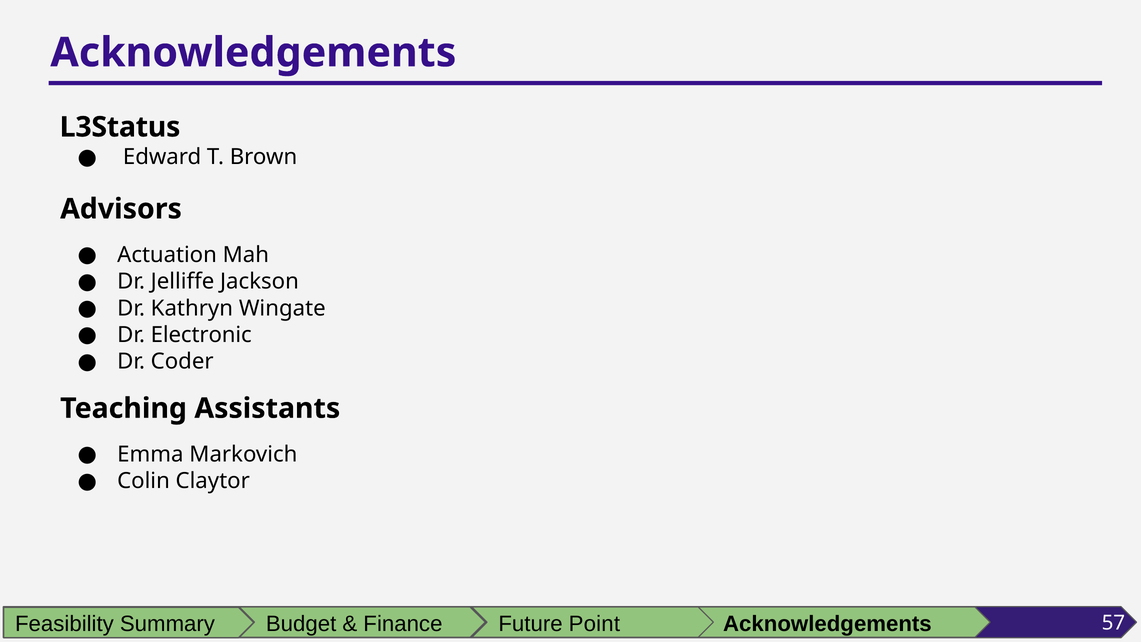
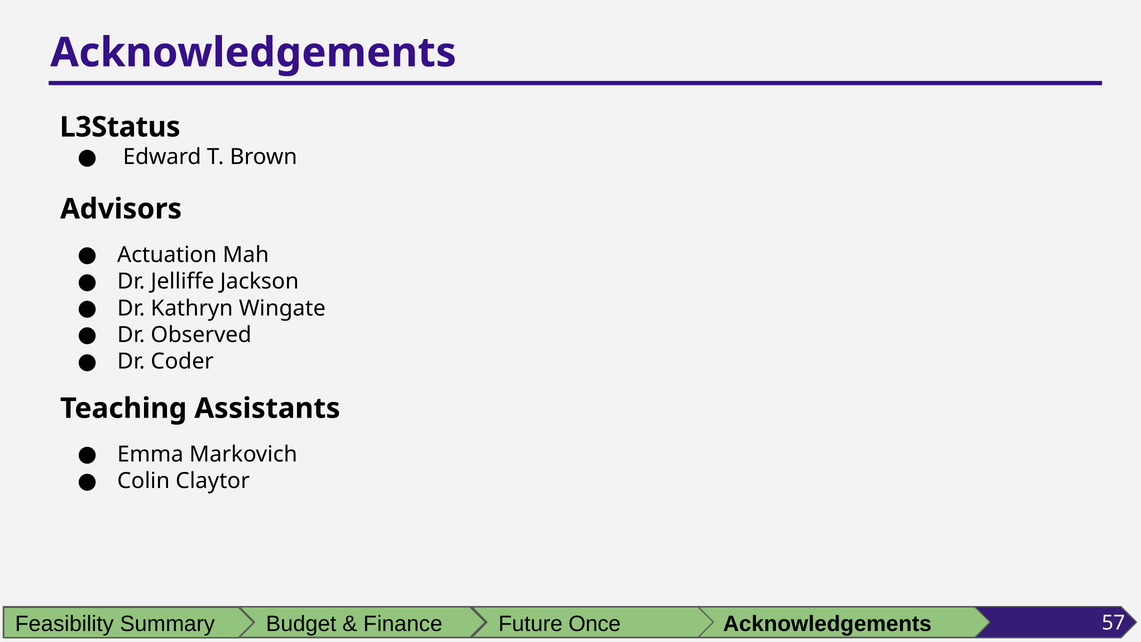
Electronic: Electronic -> Observed (201, 335)
Point: Point -> Once (595, 624)
